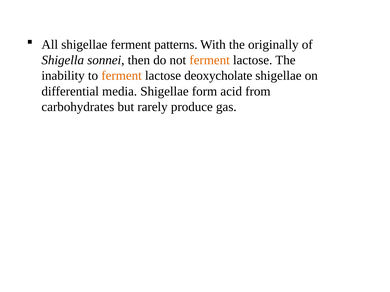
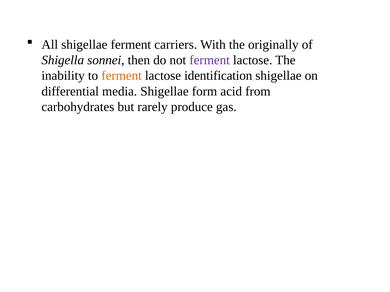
patterns: patterns -> carriers (176, 45)
ferment colour: orange -> purple (210, 60)
deoxycholate: deoxycholate -> identification (218, 76)
